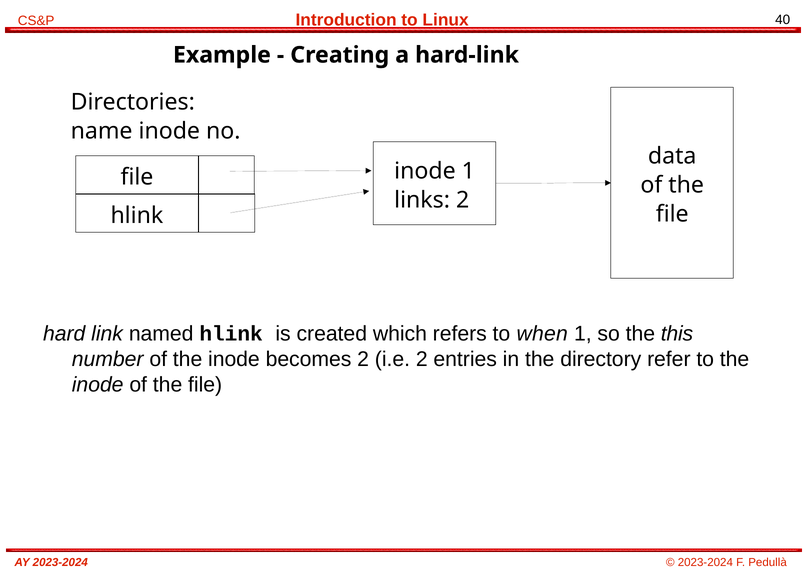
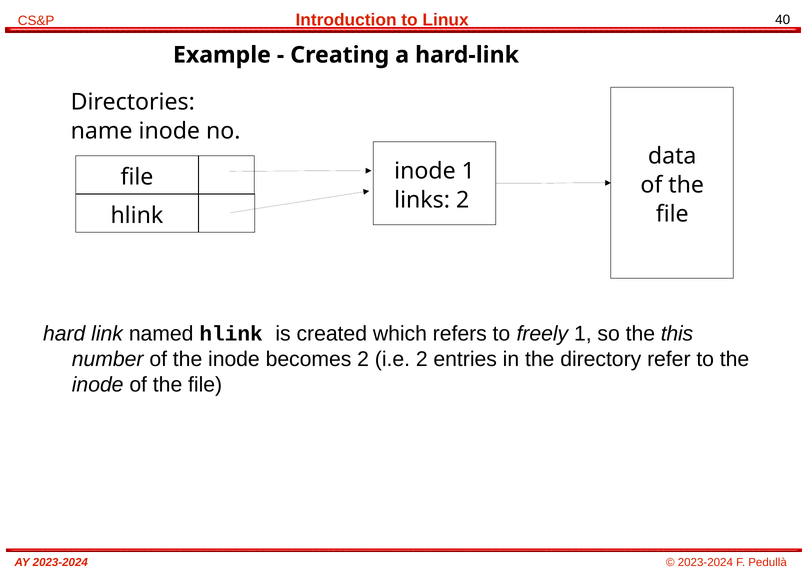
when: when -> freely (542, 334)
